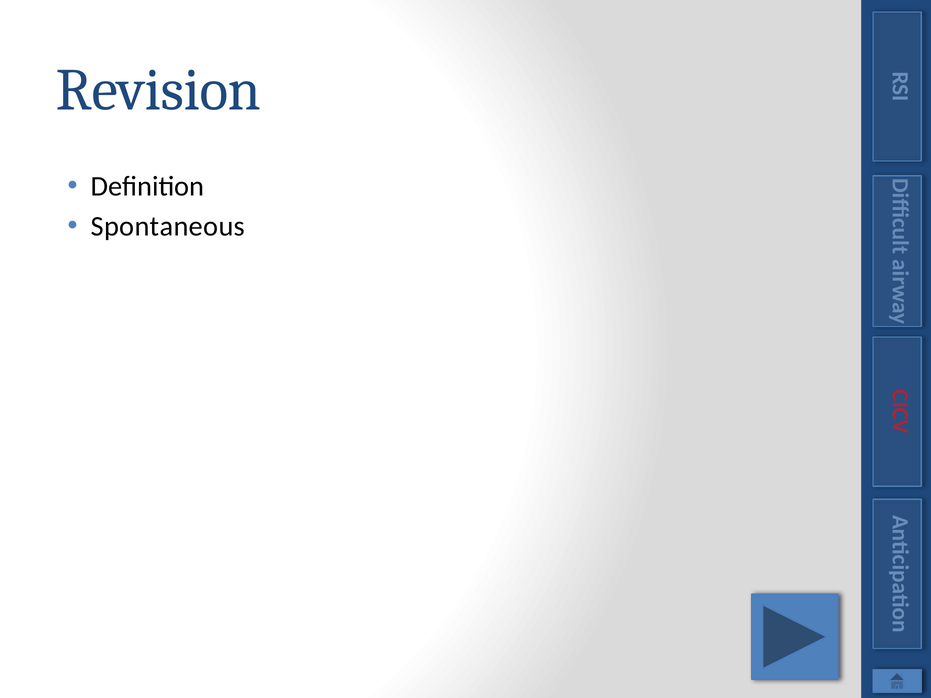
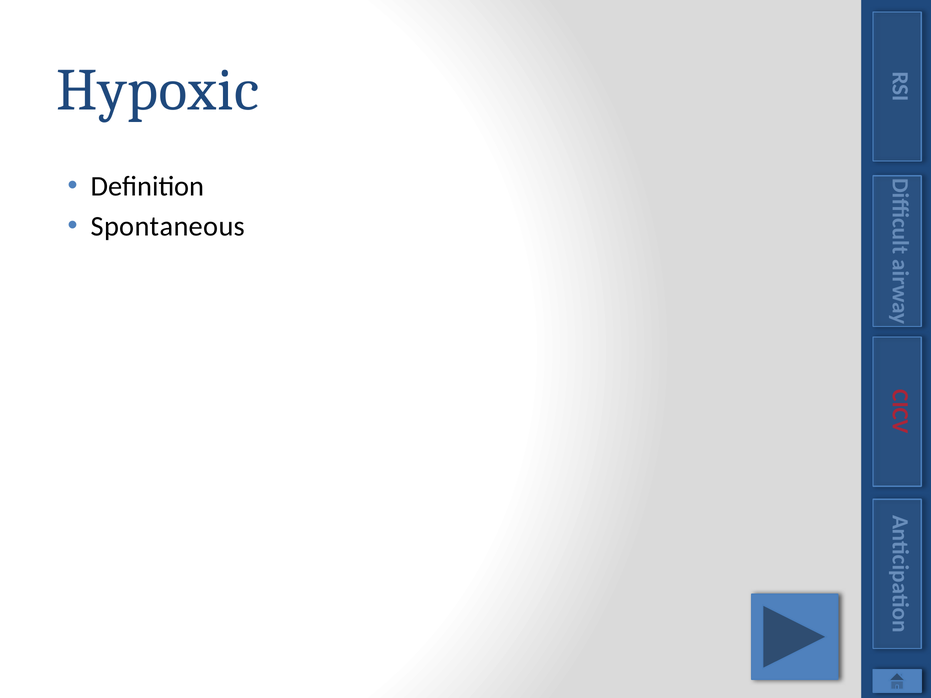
Revision: Revision -> Hypoxic (158, 90)
